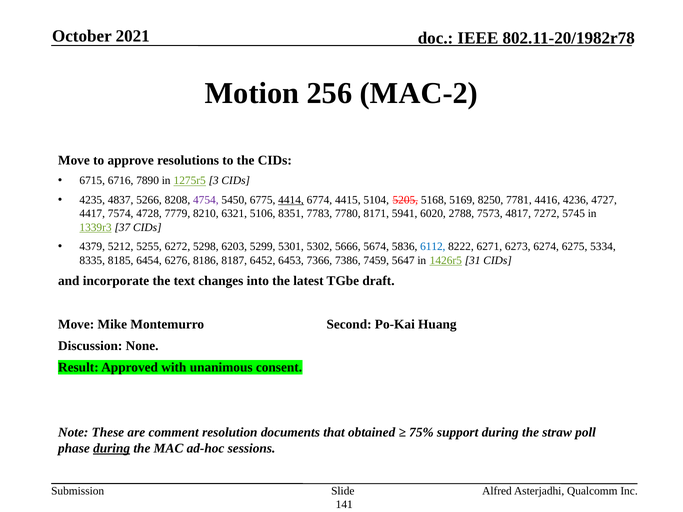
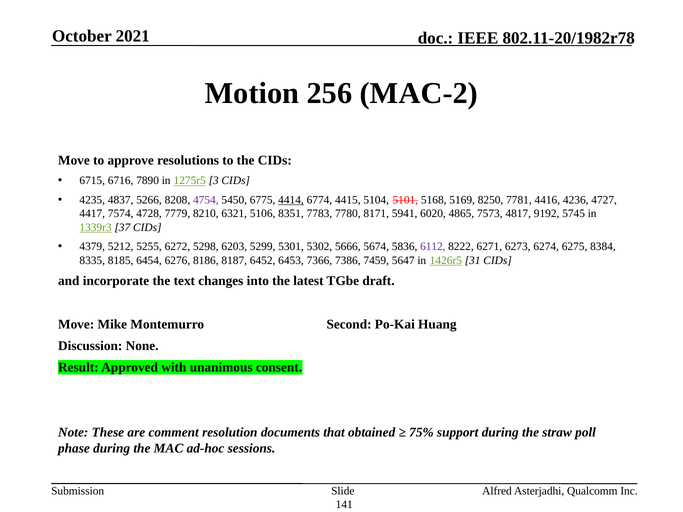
5205: 5205 -> 5101 (405, 200)
2788: 2788 -> 4865 (461, 214)
7272: 7272 -> 9192 (547, 214)
6112 colour: blue -> purple (433, 247)
5334: 5334 -> 8384 (603, 247)
during underline: present -> none (112, 448)
